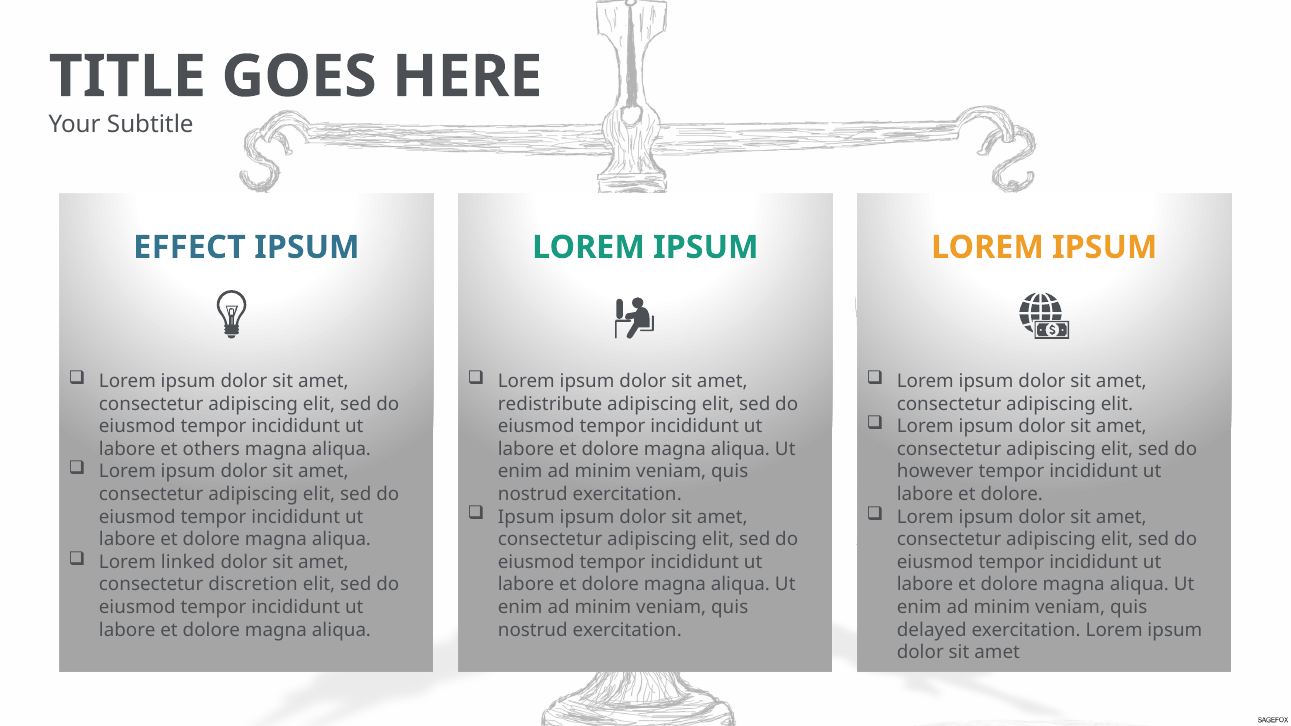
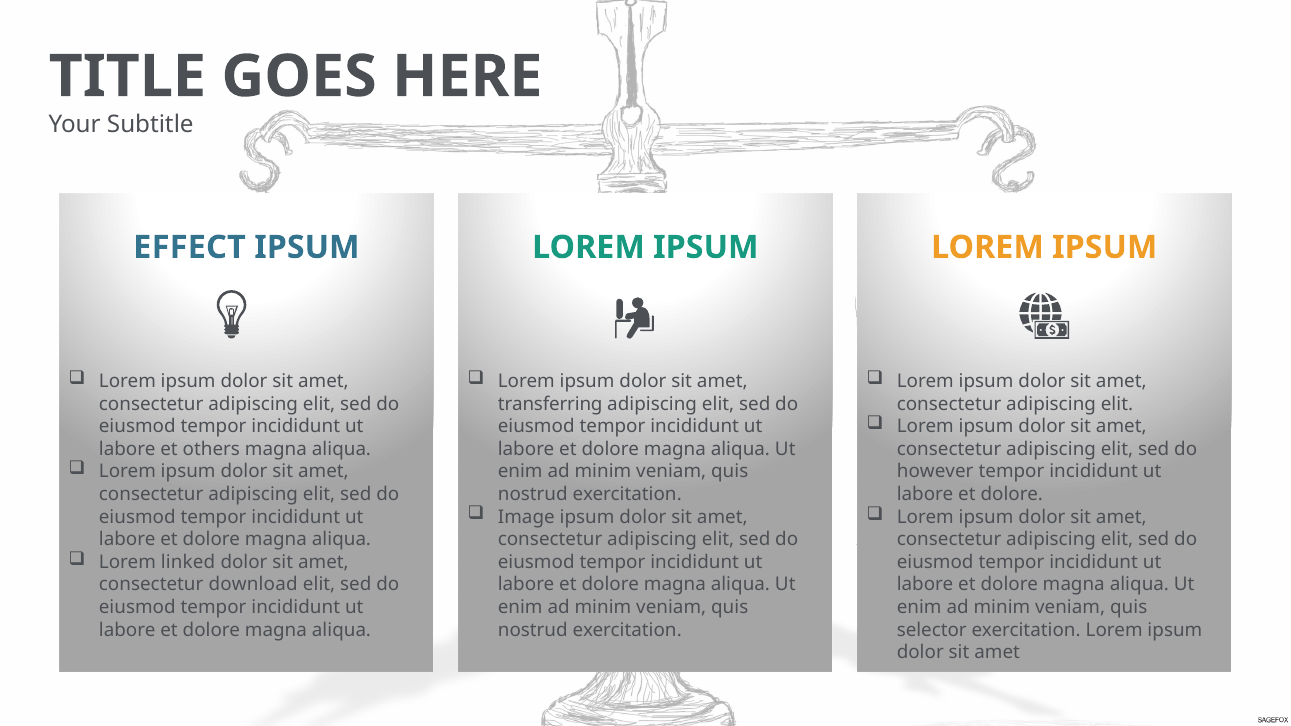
redistribute: redistribute -> transferring (550, 404)
Ipsum: Ipsum -> Image (526, 517)
discretion: discretion -> download (253, 585)
delayed: delayed -> selector (932, 630)
